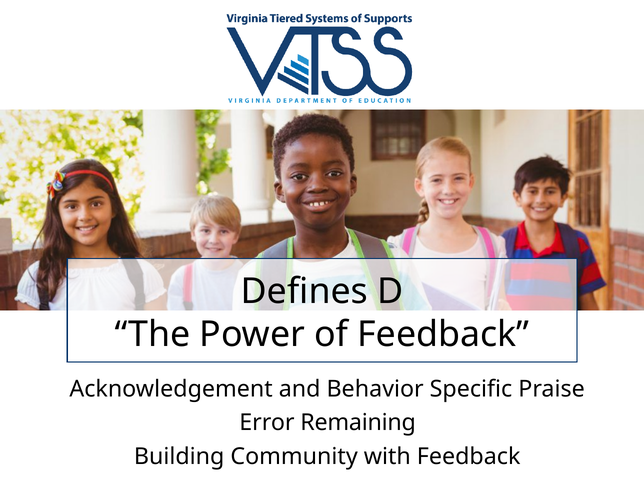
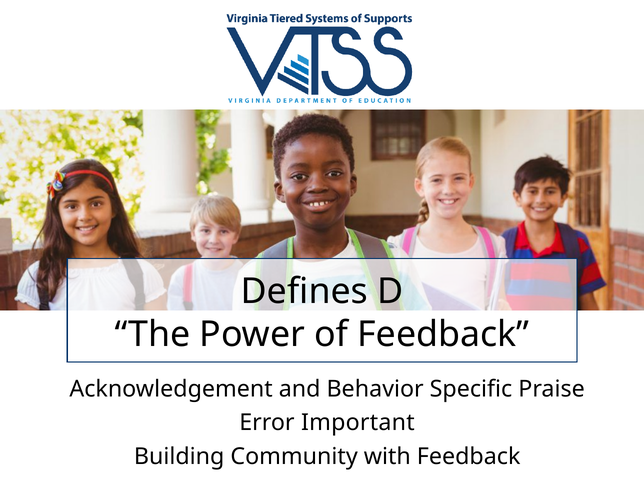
Remaining: Remaining -> Important (358, 423)
